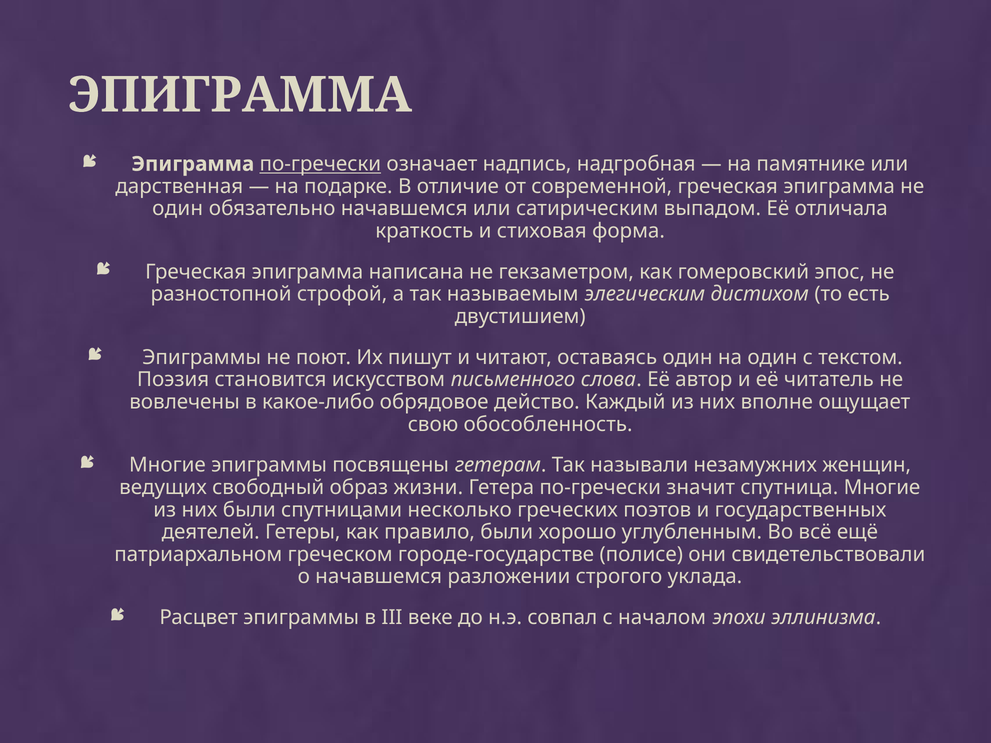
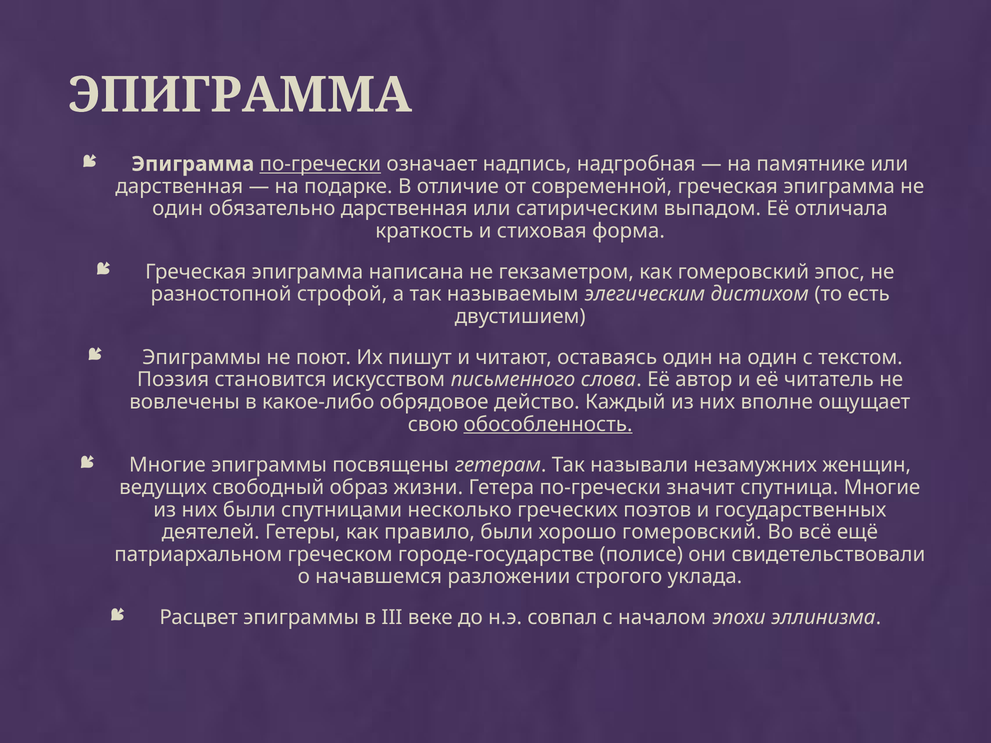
обязательно начавшемся: начавшемся -> дарственная (404, 209)
обособленность underline: none -> present (548, 424)
хорошо углубленным: углубленным -> гомеровский (692, 532)
